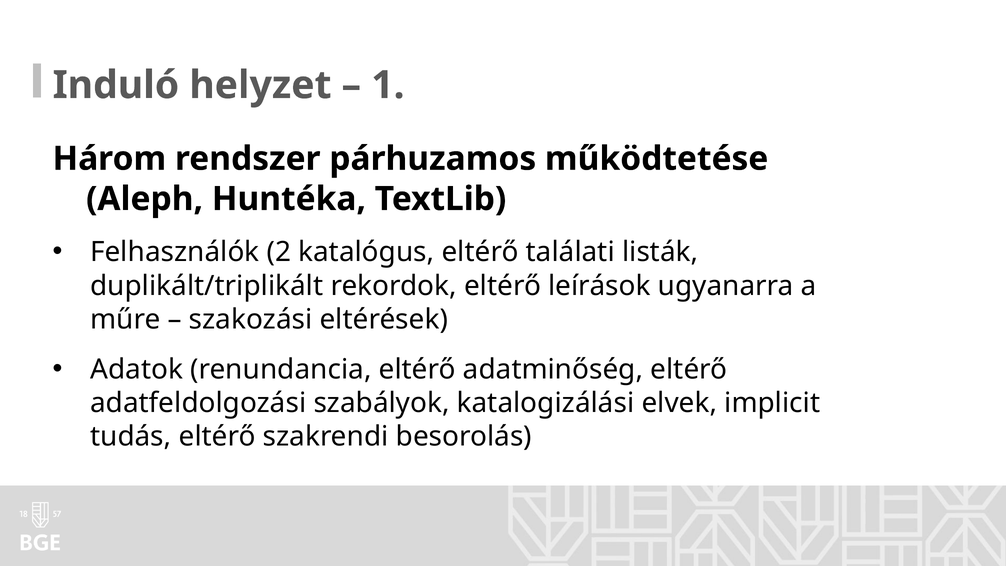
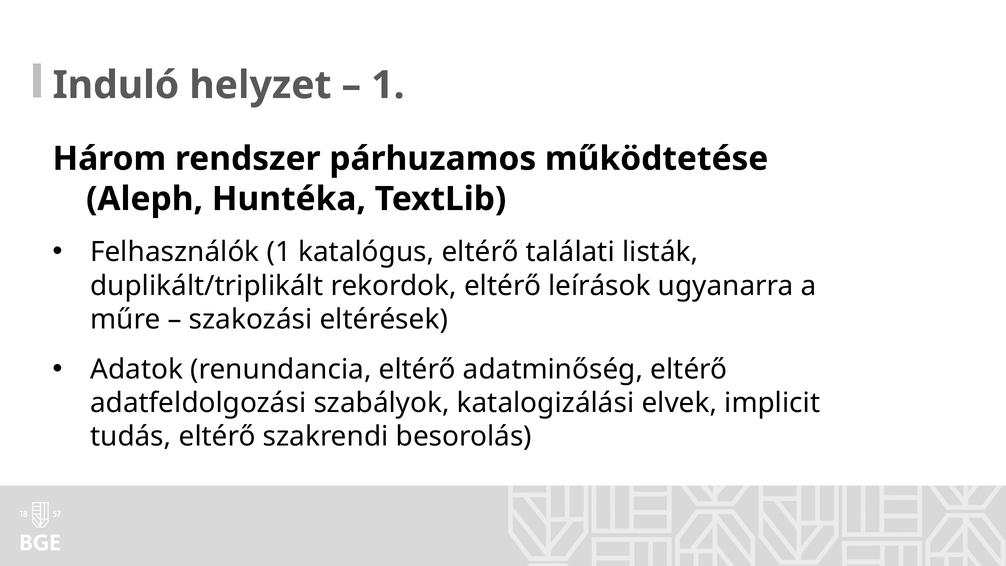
Felhasználók 2: 2 -> 1 (279, 252)
